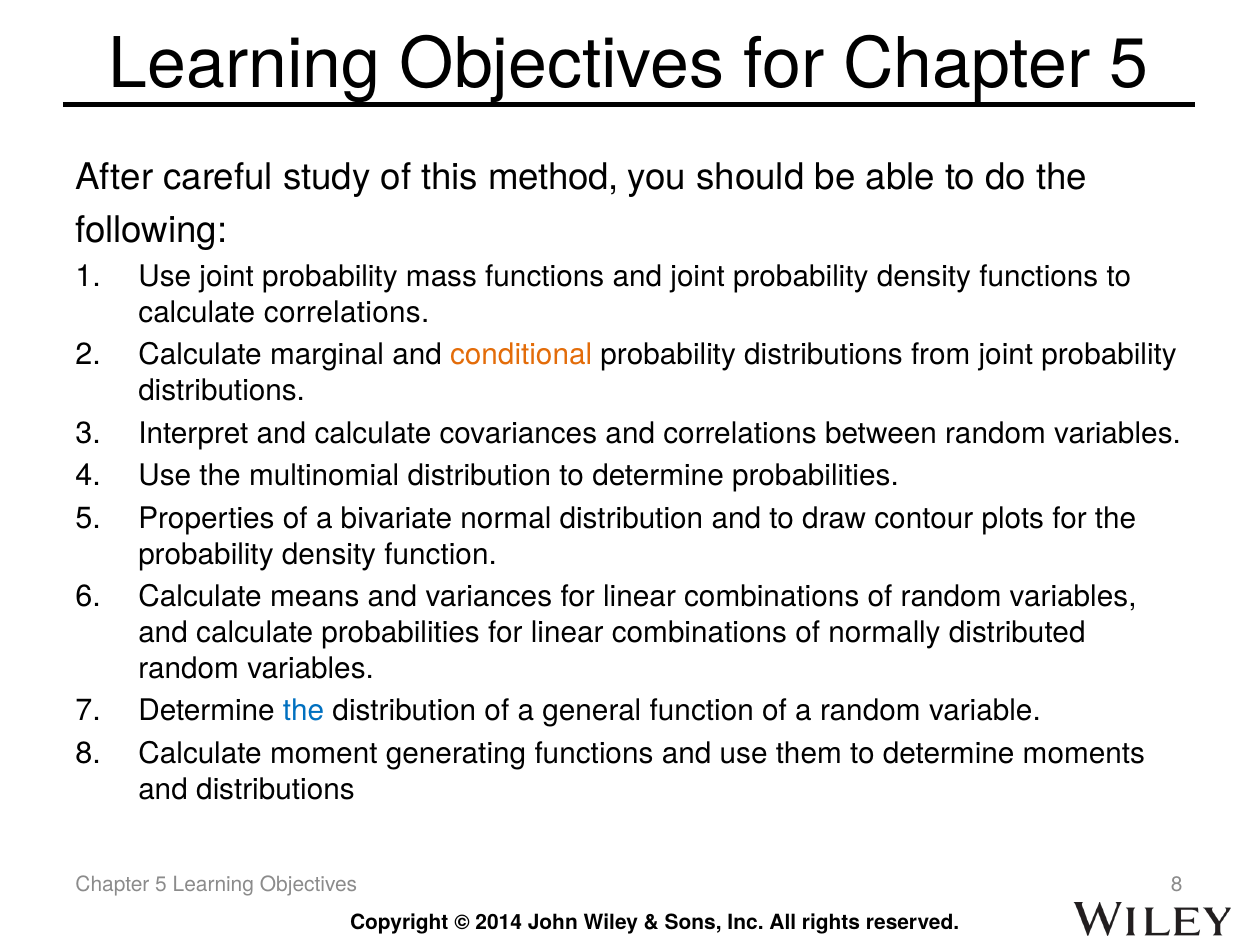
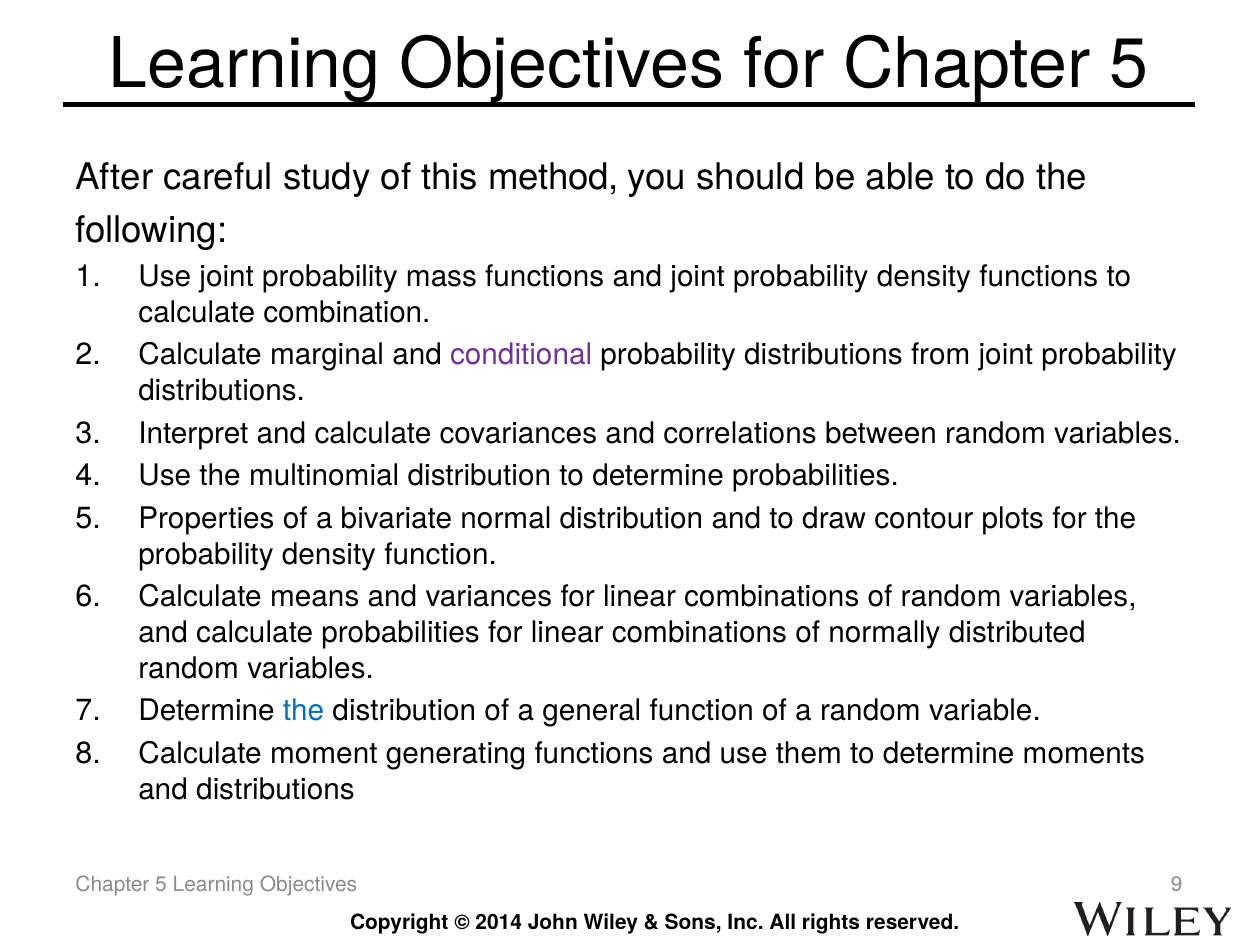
calculate correlations: correlations -> combination (347, 312)
conditional colour: orange -> purple (521, 355)
Objectives 8: 8 -> 9 (1177, 884)
